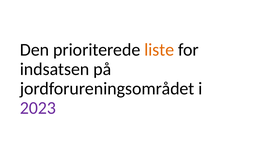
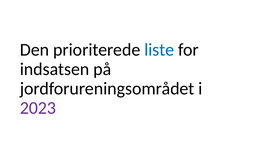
liste colour: orange -> blue (159, 49)
